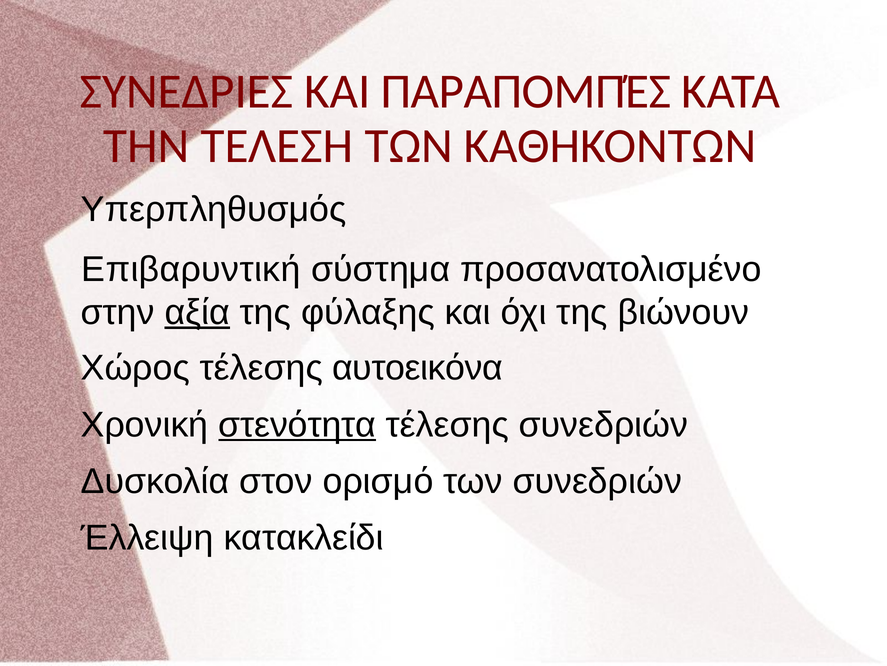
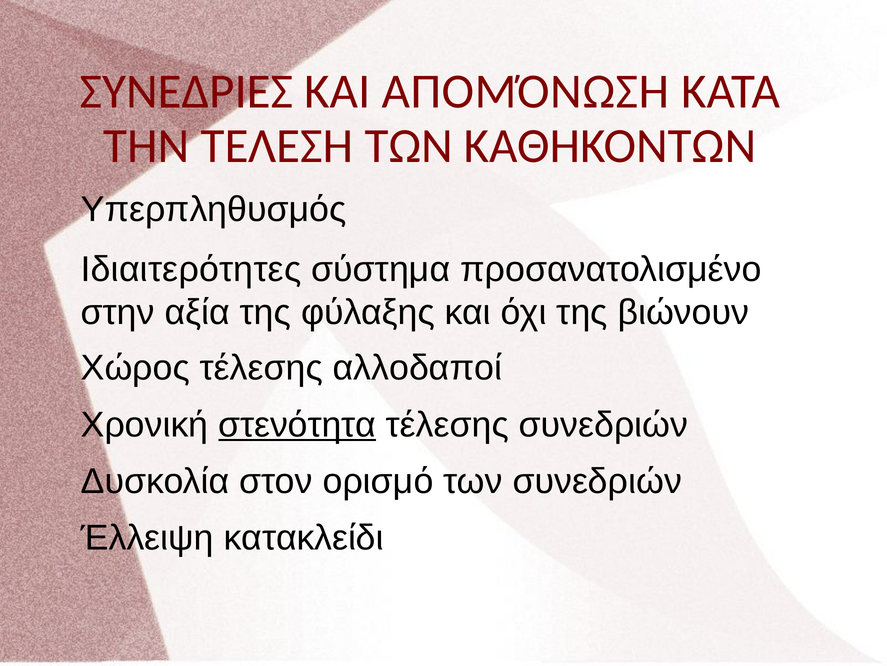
ΠΑΡΑΠΟΜΠΈΣ: ΠΑΡΑΠΟΜΠΈΣ -> ΑΠΟΜΌΝΩΣΗ (526, 91)
Επιβαρυντική: Επιβαρυντική -> Ιδιαιτερότητες (191, 269)
αξία underline: present -> none (197, 312)
αυτοεικόνα: αυτοεικόνα -> αλλοδαποί (417, 368)
